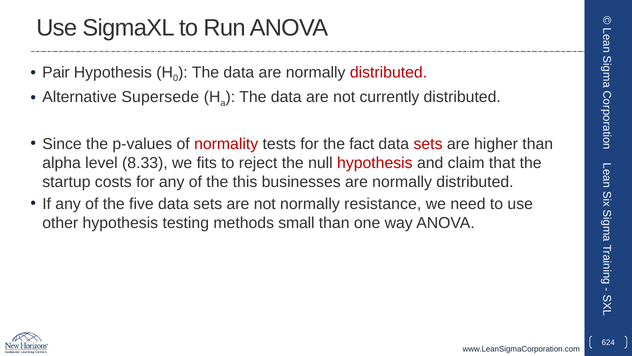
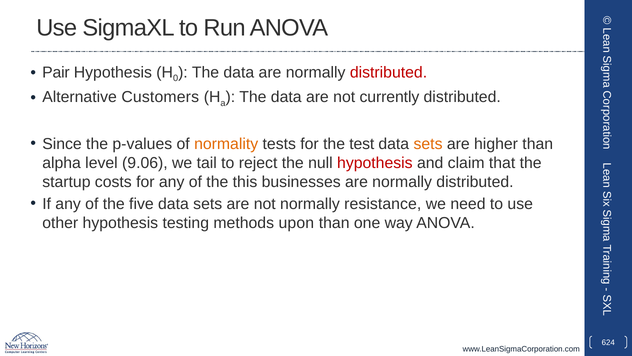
Supersede: Supersede -> Customers (160, 97)
normality colour: red -> orange (226, 144)
fact: fact -> test (362, 144)
sets colour: red -> orange (428, 144)
8.33: 8.33 -> 9.06 (145, 163)
fits: fits -> tail (207, 163)
small: small -> upon (296, 223)
